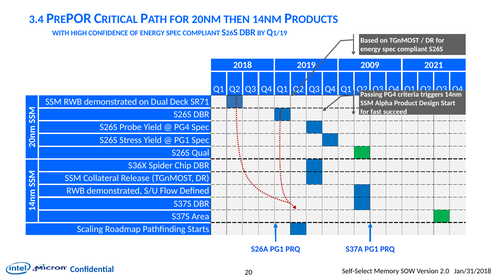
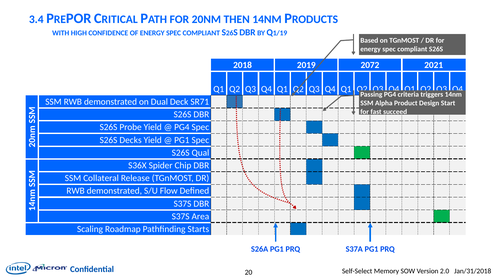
2009: 2009 -> 2072 (370, 65)
Stress: Stress -> Decks (131, 140)
